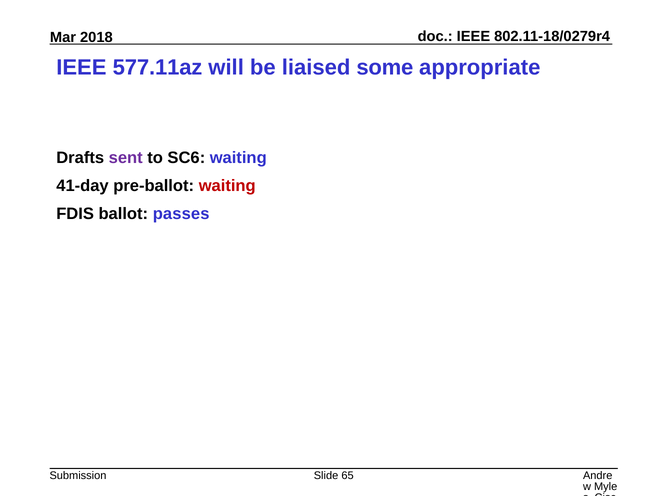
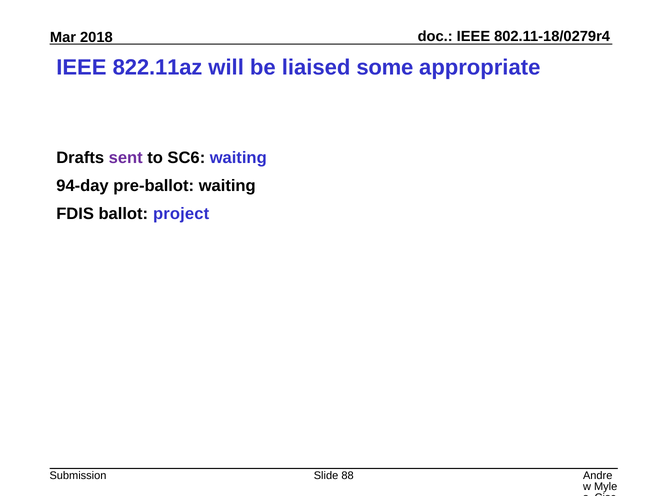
577.11az: 577.11az -> 822.11az (158, 68)
41-day: 41-day -> 94-day (82, 186)
waiting colour: red -> black (227, 186)
passes: passes -> project (181, 214)
65: 65 -> 88 (348, 476)
